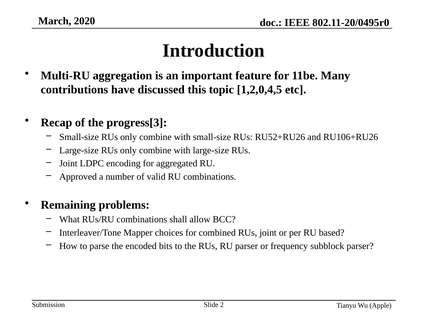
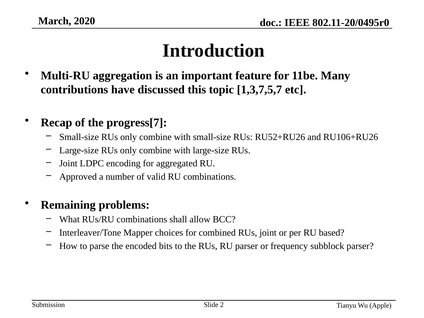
1,2,0,4,5: 1,2,0,4,5 -> 1,3,7,5,7 (259, 90)
progress[3: progress[3 -> progress[7 (137, 123)
